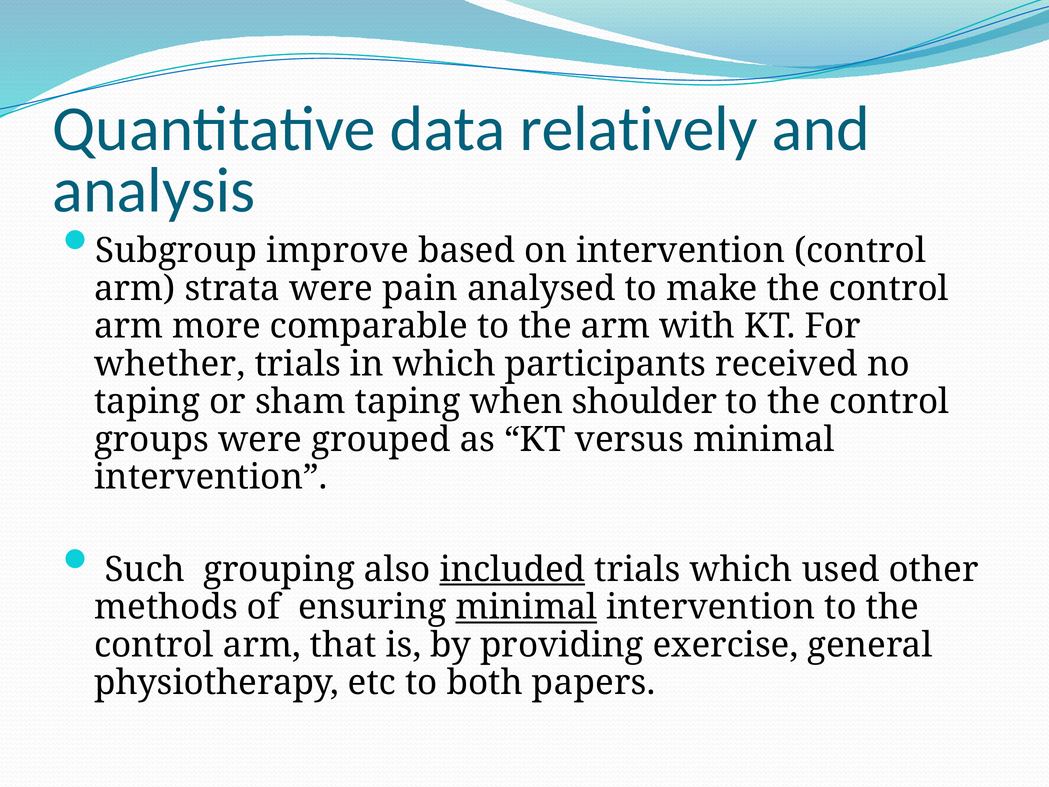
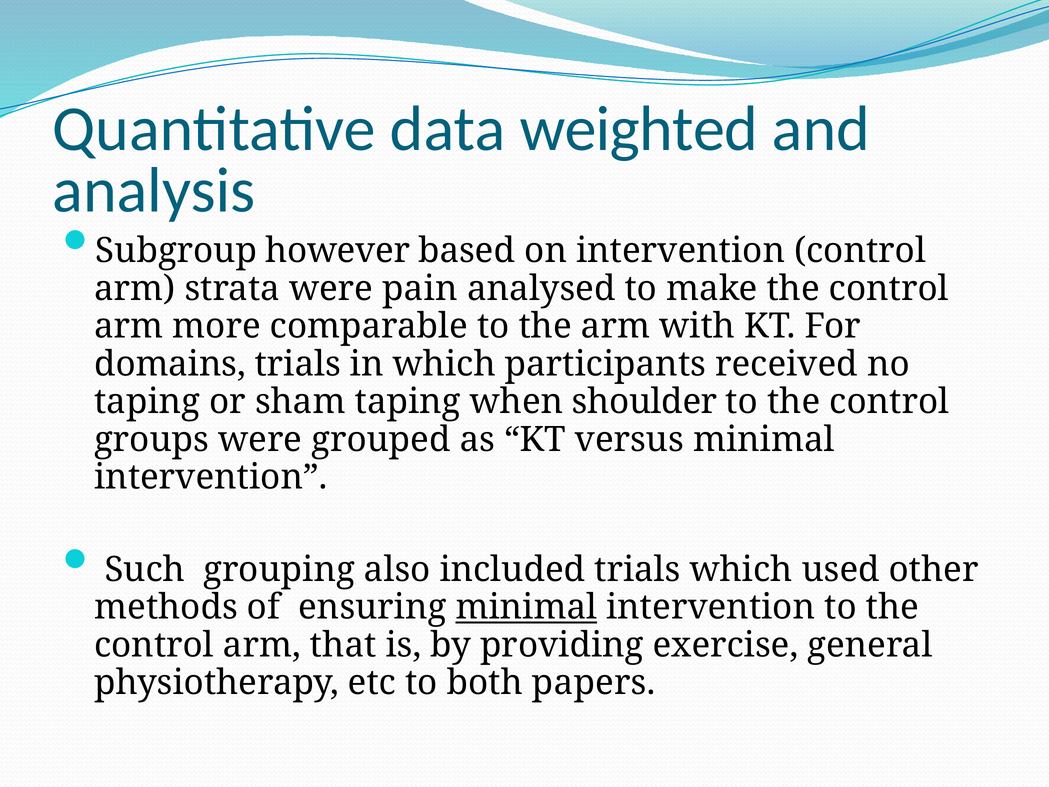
relatively: relatively -> weighted (639, 129)
improve: improve -> however (338, 251)
whether: whether -> domains (170, 364)
included underline: present -> none (512, 569)
